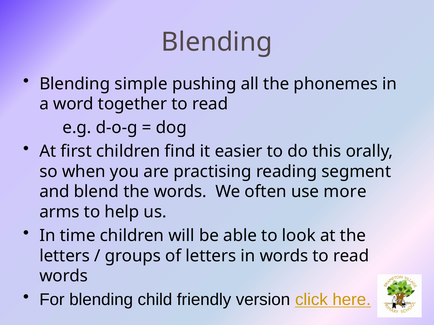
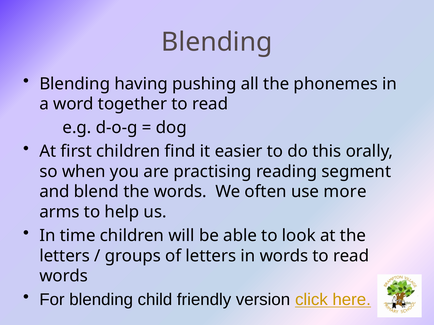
simple: simple -> having (141, 84)
